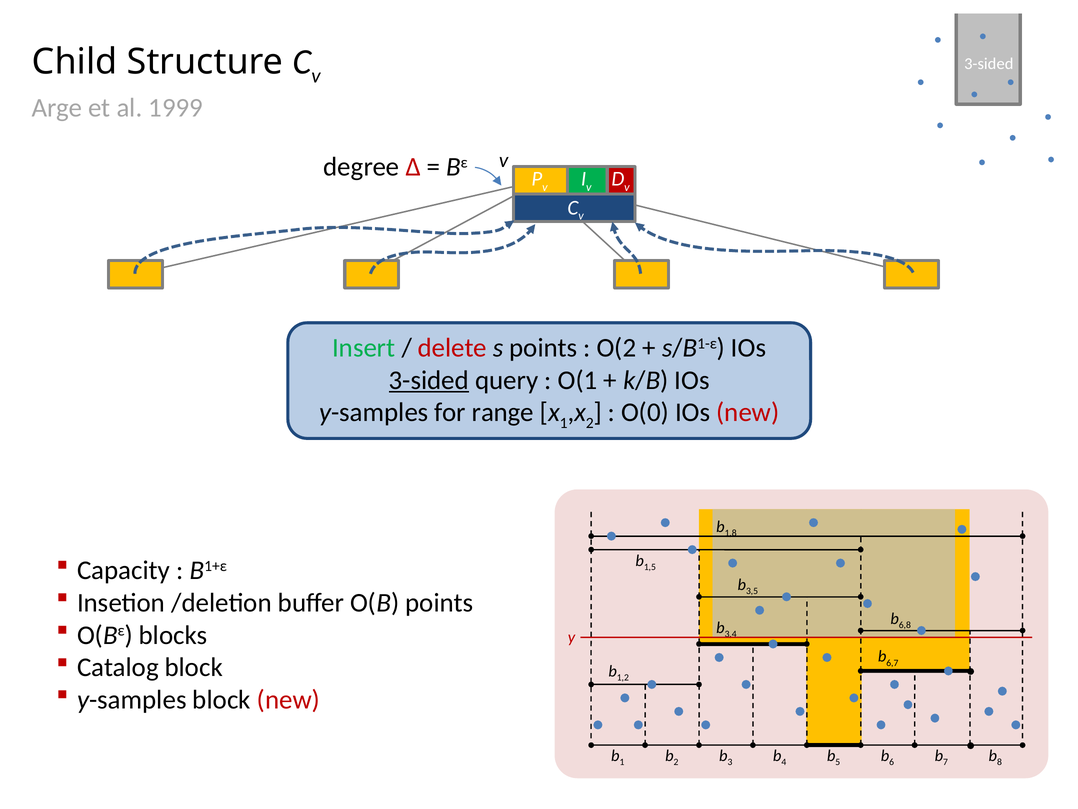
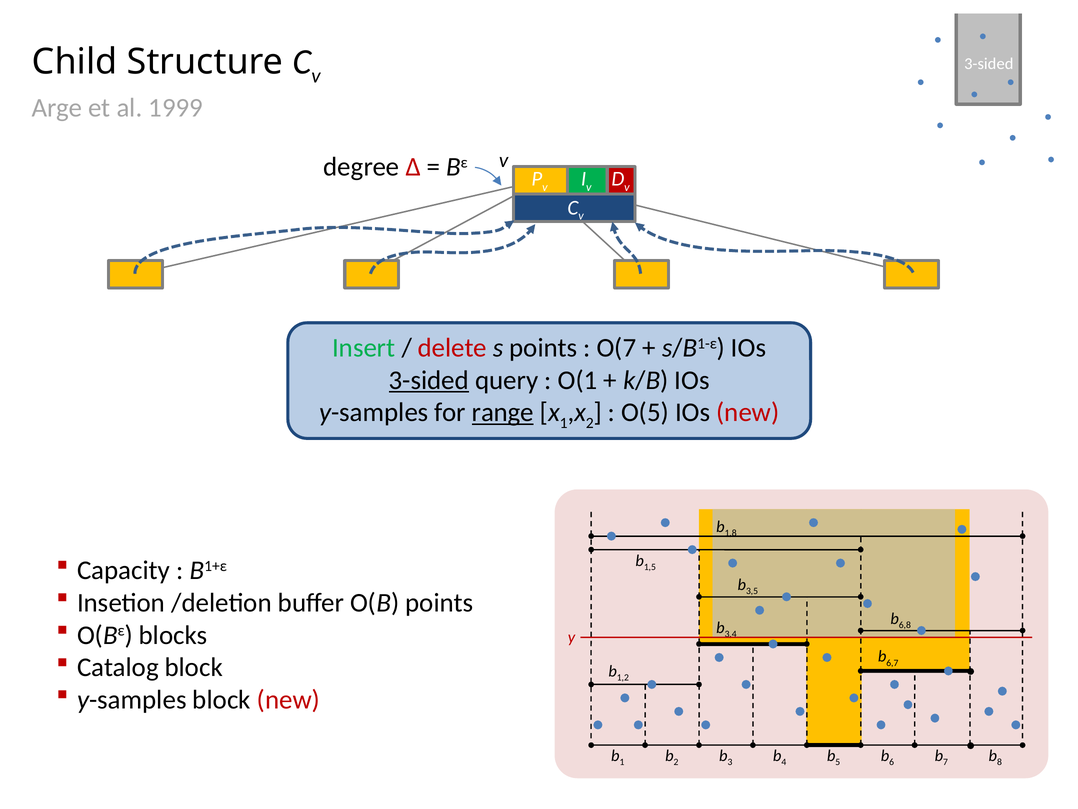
O(2: O(2 -> O(7 (616, 348)
range underline: none -> present (503, 412)
O(0: O(0 -> O(5 (645, 412)
